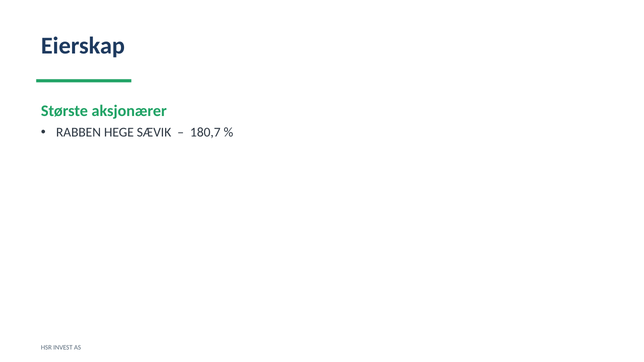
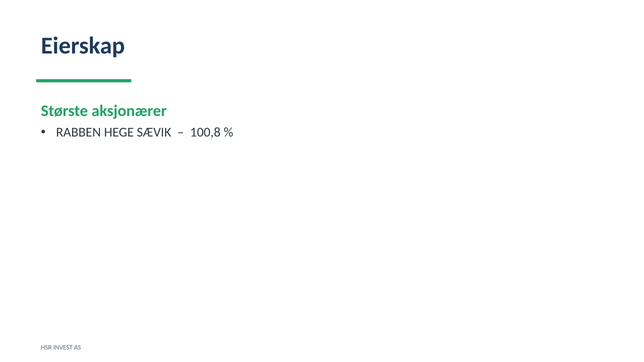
180,7: 180,7 -> 100,8 (205, 132)
